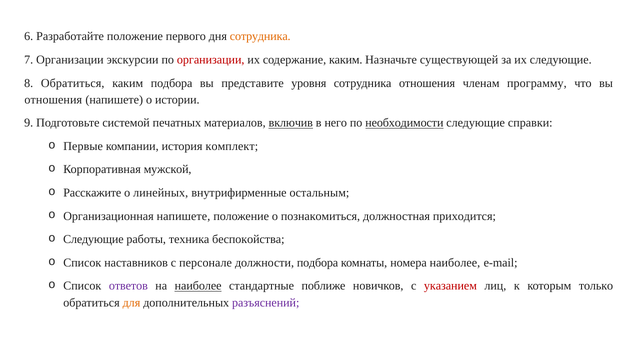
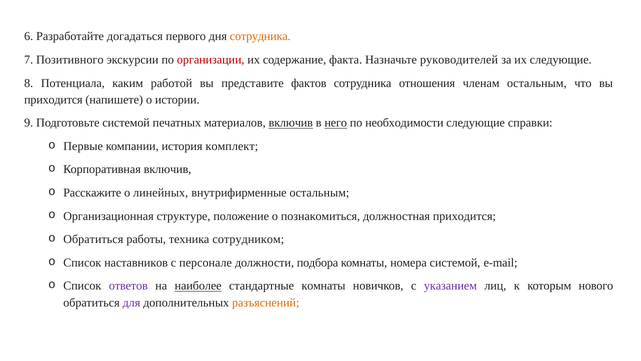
Разработайте положение: положение -> догадаться (135, 36)
7 Организации: Организации -> Позитивного (70, 60)
содержание каким: каким -> факта (346, 60)
существующей: существующей -> руководителей (459, 60)
8 Обратиться: Обратиться -> Потенциала (73, 83)
каким подбора: подбора -> работой (172, 83)
уровня: уровня -> фактов (309, 83)
членам программу: программу -> остальным (537, 83)
отношения: отношения -> приходится (53, 100)
него underline: none -> present (336, 123)
необходимости underline: present -> none (404, 123)
Корпоративная мужской: мужской -> включив (168, 169)
Организационная напишете: напишете -> структуре (184, 216)
Следующие: Следующие -> Обратиться (93, 239)
беспокойства: беспокойства -> сотрудником (248, 239)
номера наиболее: наиболее -> системой (455, 262)
стандартные поближе: поближе -> комнаты (324, 286)
указанием colour: red -> purple (450, 286)
только: только -> нового (596, 286)
для colour: orange -> purple (131, 302)
разъяснений colour: purple -> orange (266, 302)
